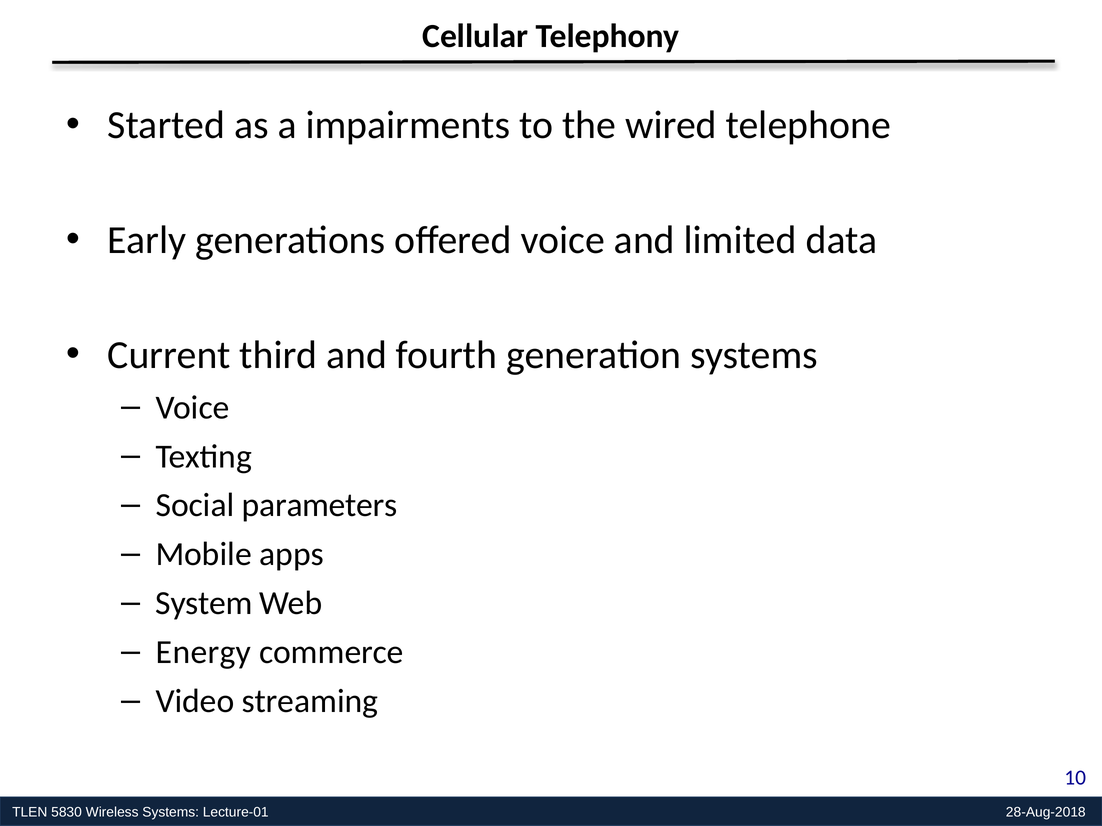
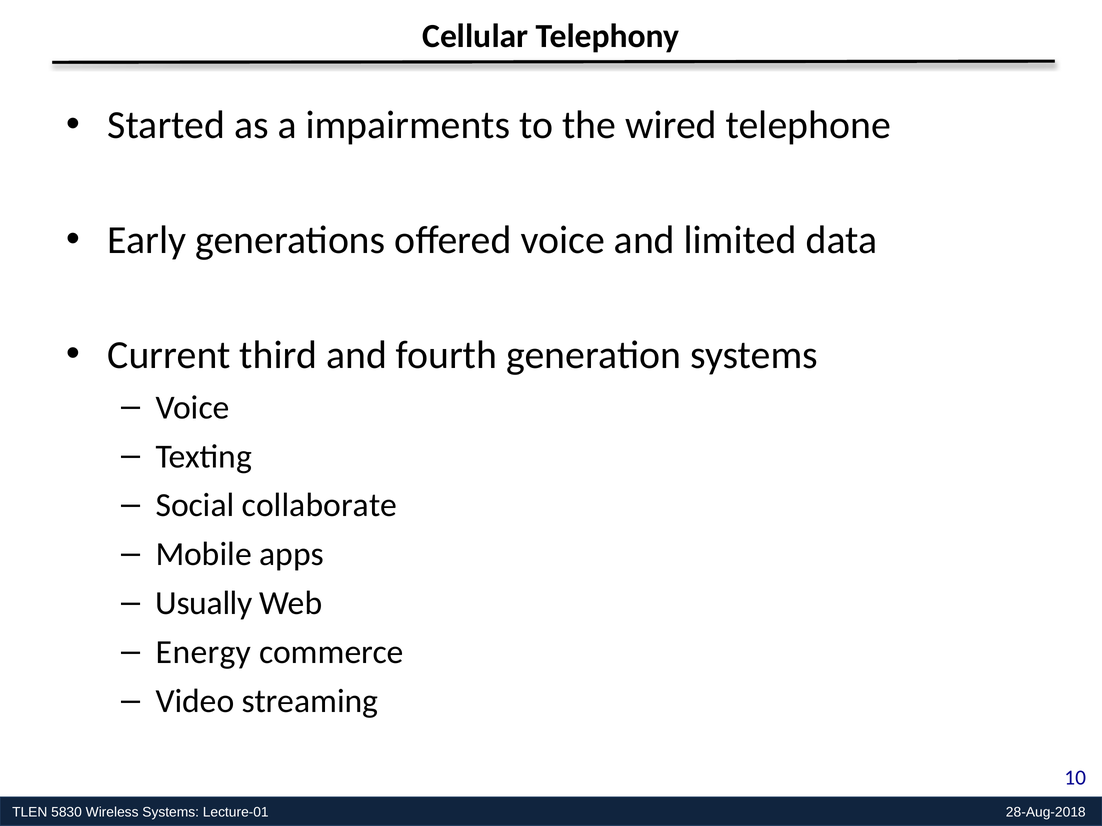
parameters: parameters -> collaborate (319, 506)
System: System -> Usually (204, 604)
